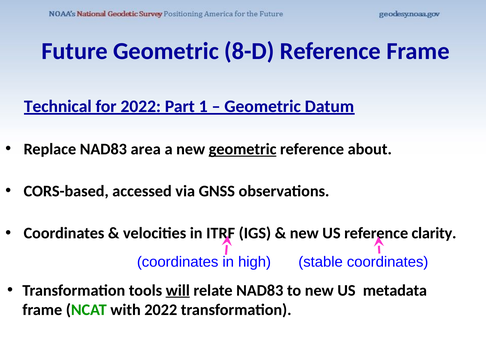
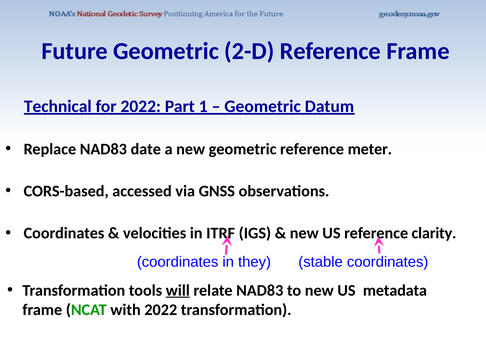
8-D: 8-D -> 2-D (249, 51)
area: area -> date (146, 149)
geometric underline: present -> none (243, 149)
about: about -> meter (370, 149)
high: high -> they (255, 262)
